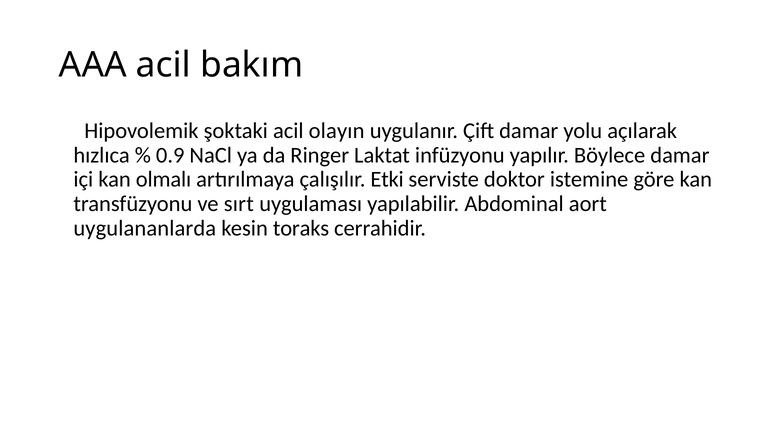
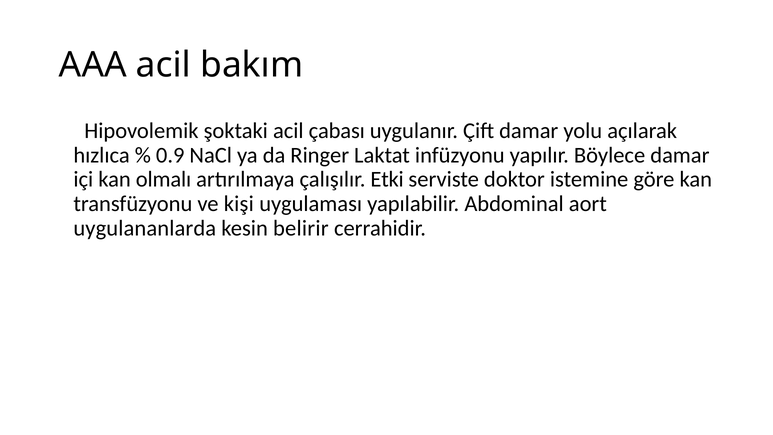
olayın: olayın -> çabası (337, 131)
sırt: sırt -> kişi (239, 204)
toraks: toraks -> belirir (301, 228)
